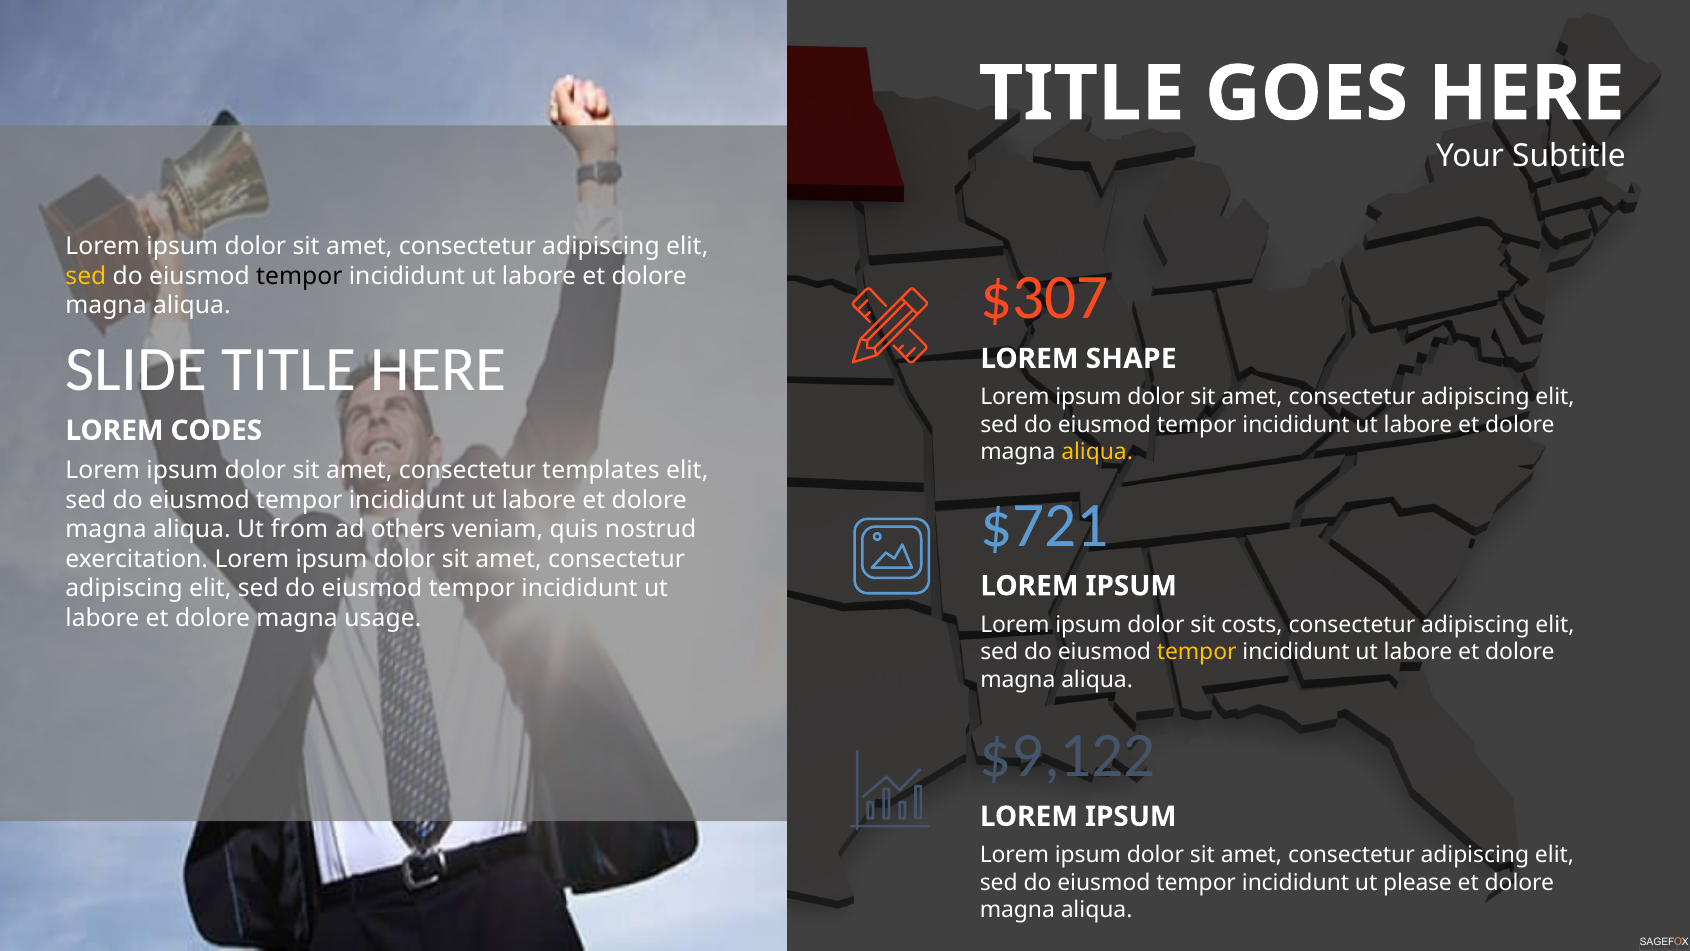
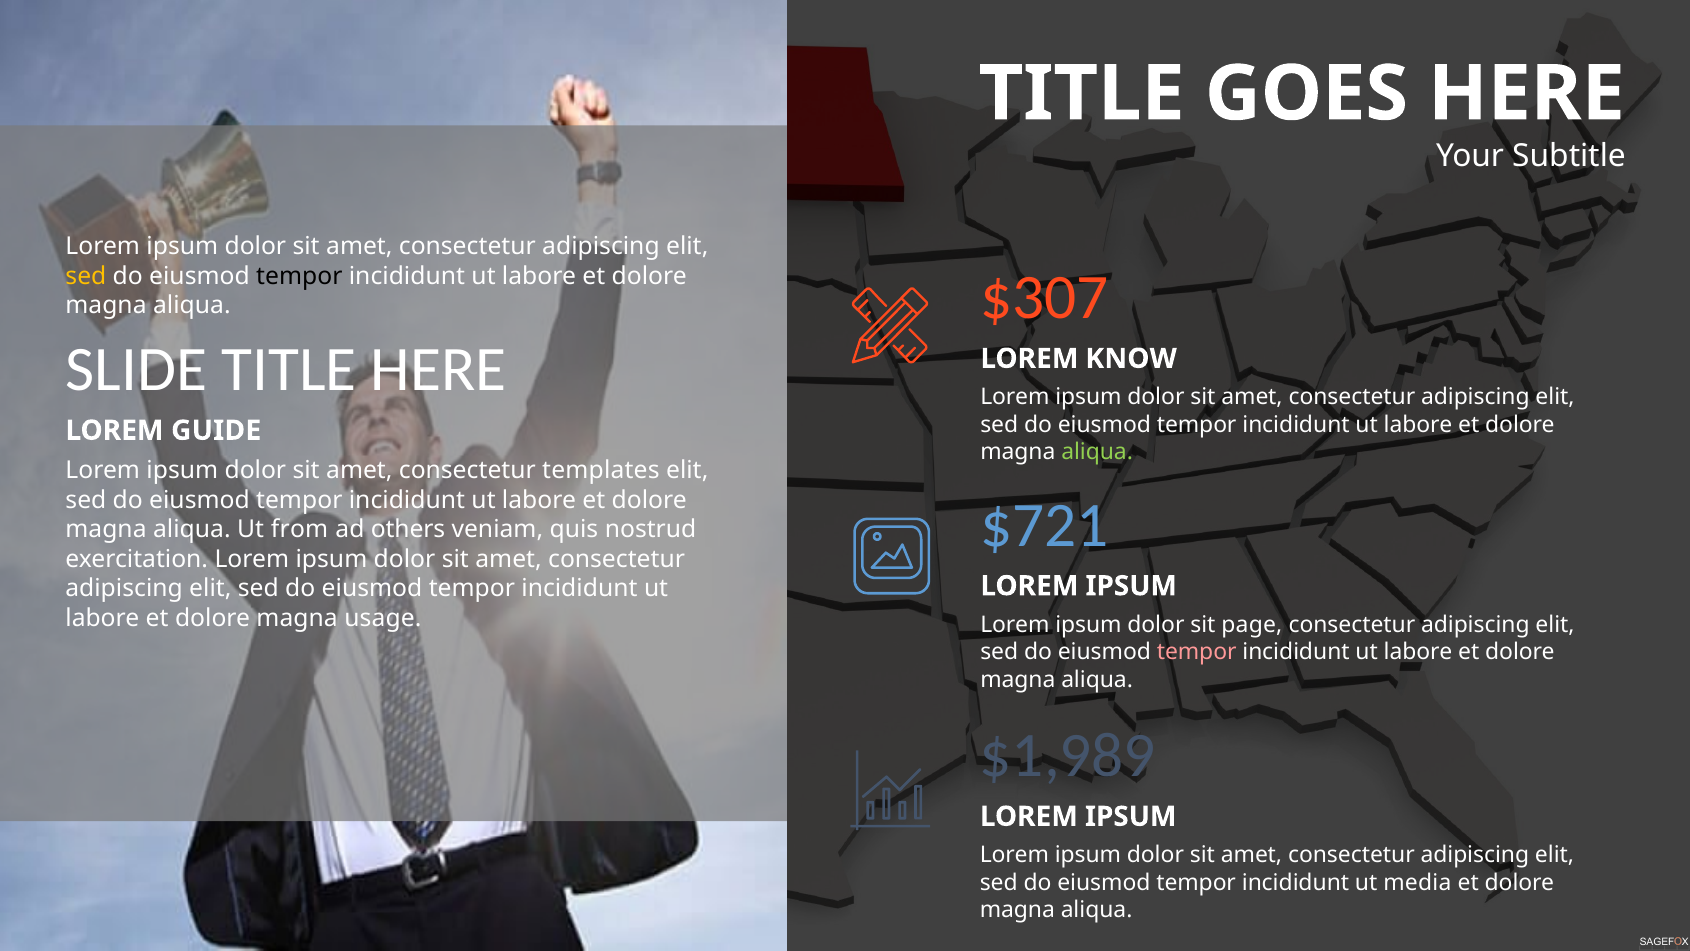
SHAPE: SHAPE -> KNOW (1131, 358)
CODES: CODES -> GUIDE (216, 430)
aliqua colour: yellow -> light green (1097, 452)
costs: costs -> page (1252, 624)
tempor colour: yellow -> pink (1197, 652)
$9,122: $9,122 -> $1,989 (1068, 755)
please: please -> media (1417, 882)
